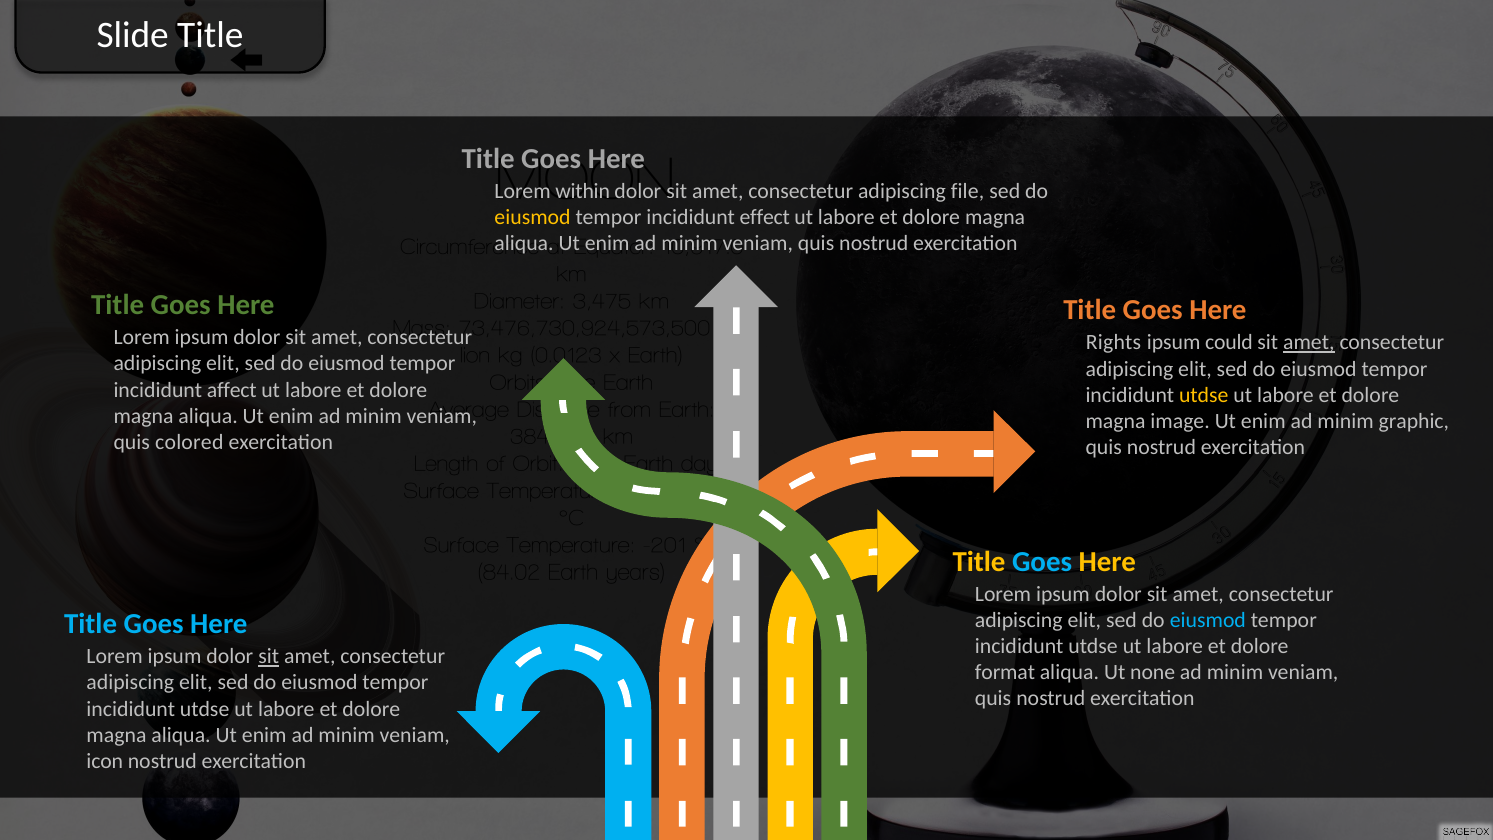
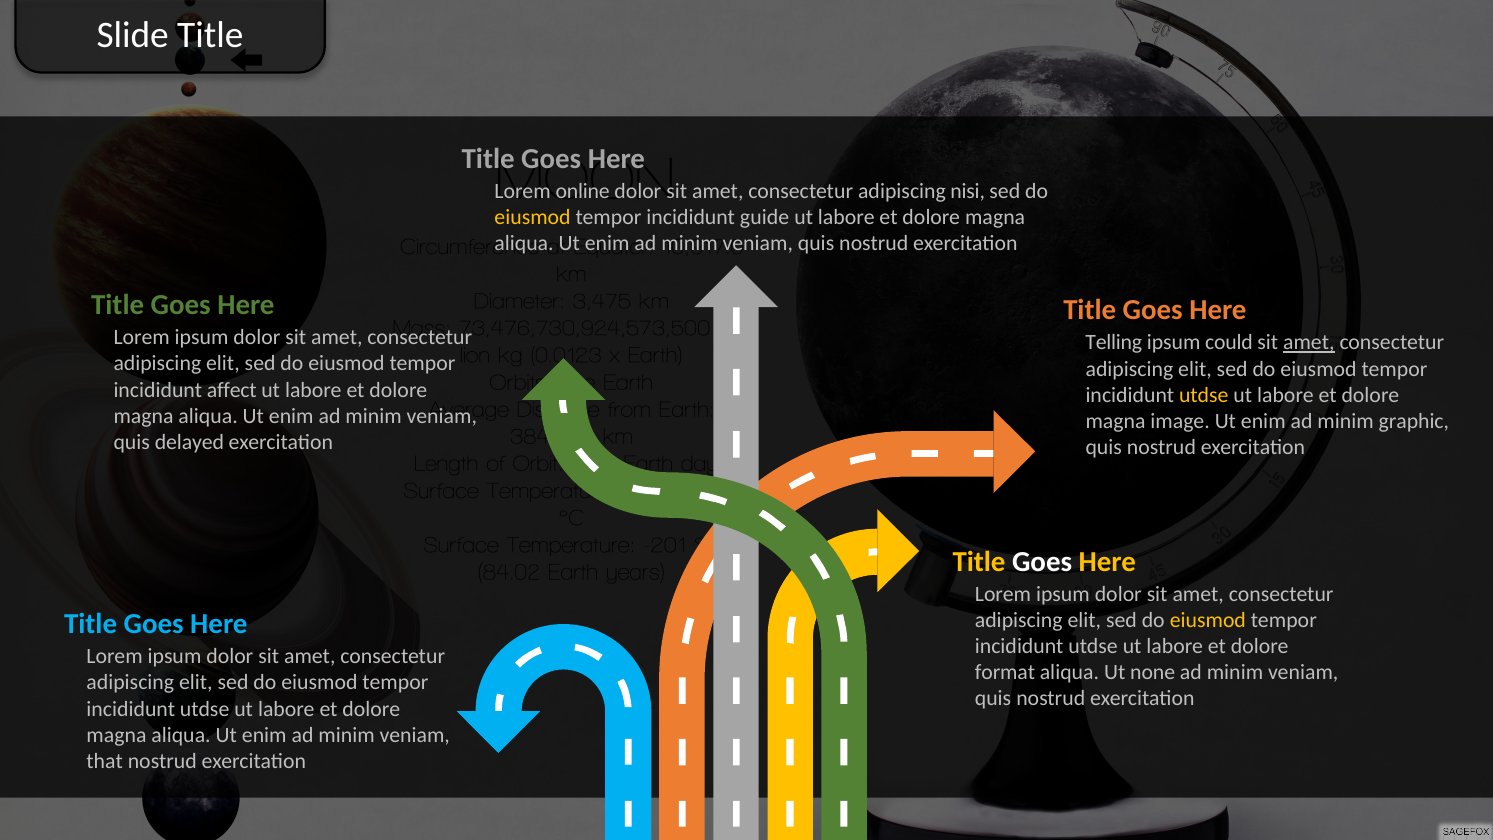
within: within -> online (583, 191)
file: file -> nisi (968, 191)
effect: effect -> guide (765, 217)
Rights: Rights -> Telling (1114, 343)
colored: colored -> delayed (189, 442)
Goes colour: light blue -> white (1042, 561)
eiusmod colour: light blue -> yellow (1208, 620)
sit underline: present -> none (269, 656)
icon: icon -> that (105, 761)
